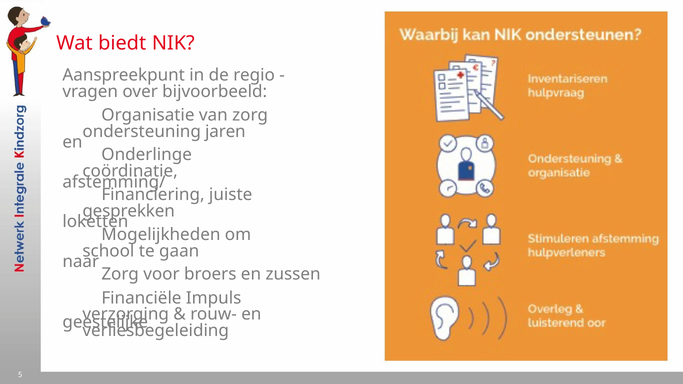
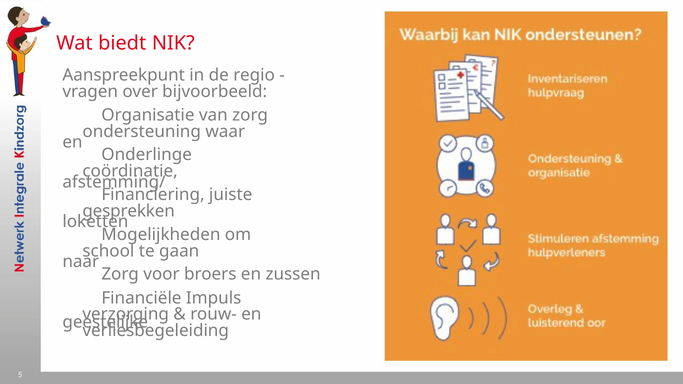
jaren: jaren -> waar (225, 131)
